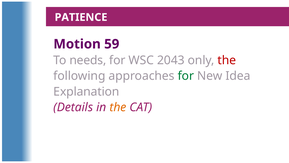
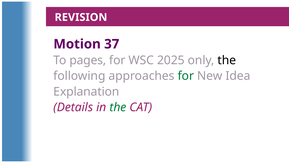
PATIENCE: PATIENCE -> REVISION (81, 17)
59: 59 -> 37 (112, 44)
needs: needs -> pages (88, 60)
2043: 2043 -> 2025 (171, 60)
the colour: red -> black (227, 60)
the colour: orange -> green (118, 107)
